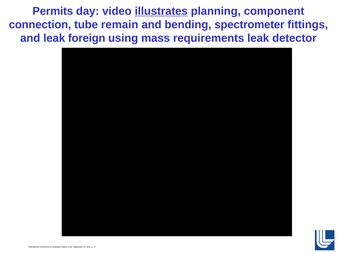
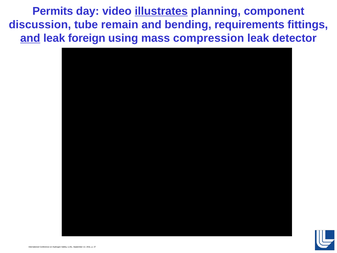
connection: connection -> discussion (40, 25)
spectrometer: spectrometer -> requirements (249, 25)
and underline: none -> present (30, 38)
requirements: requirements -> compression (209, 38)
